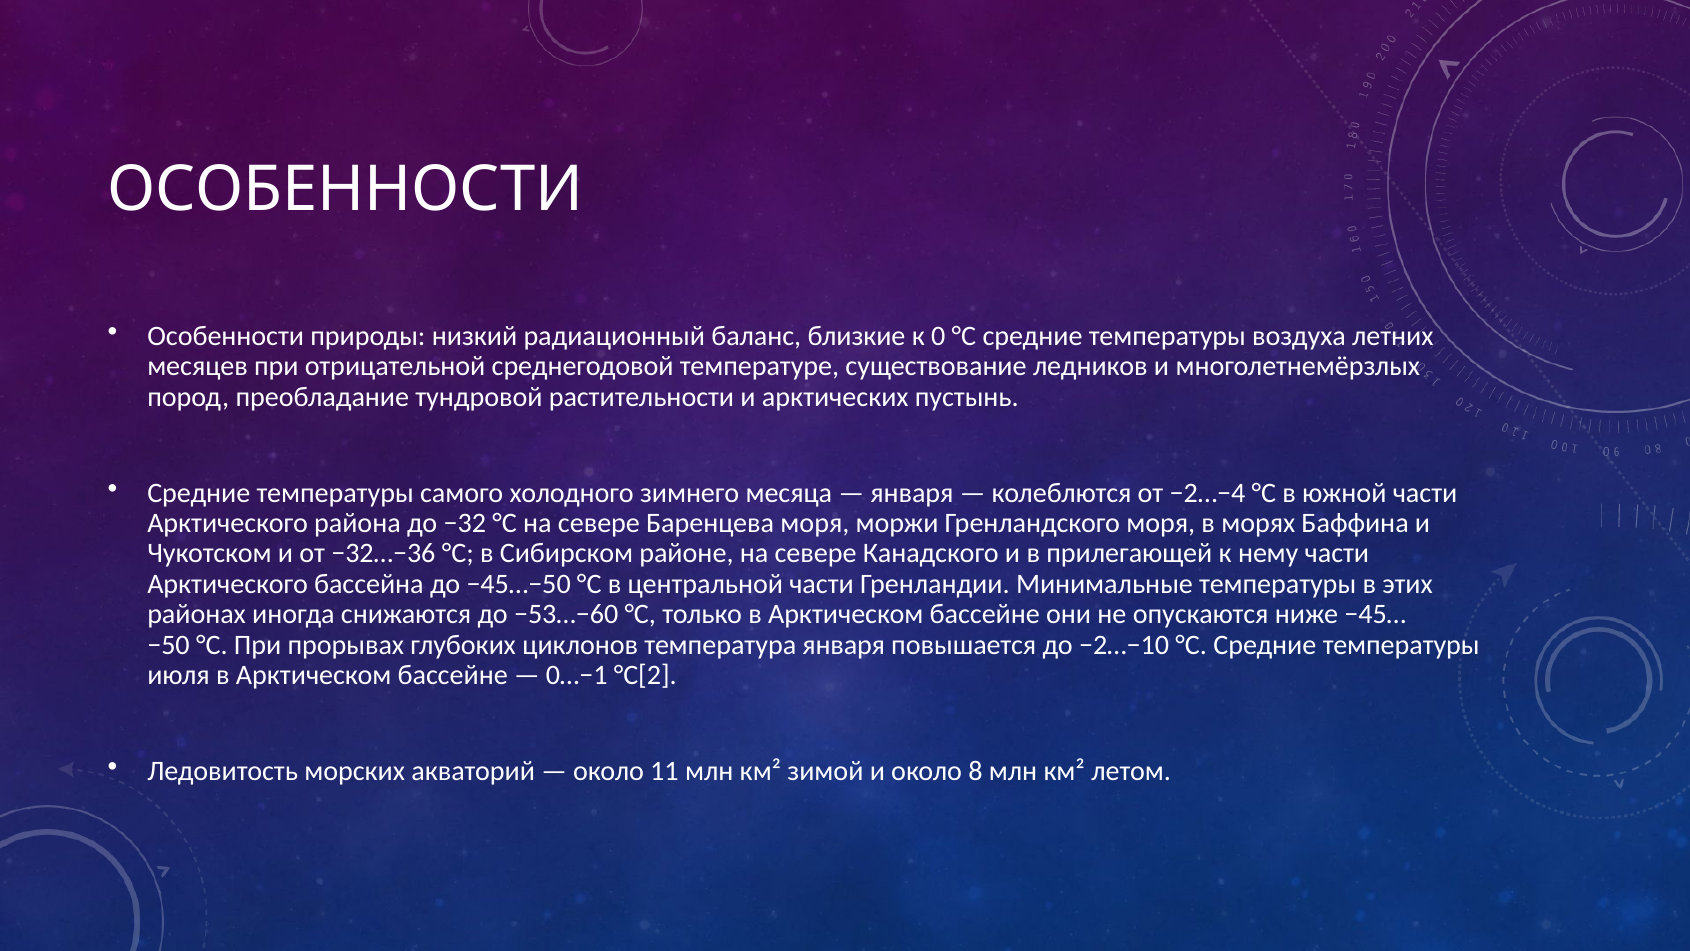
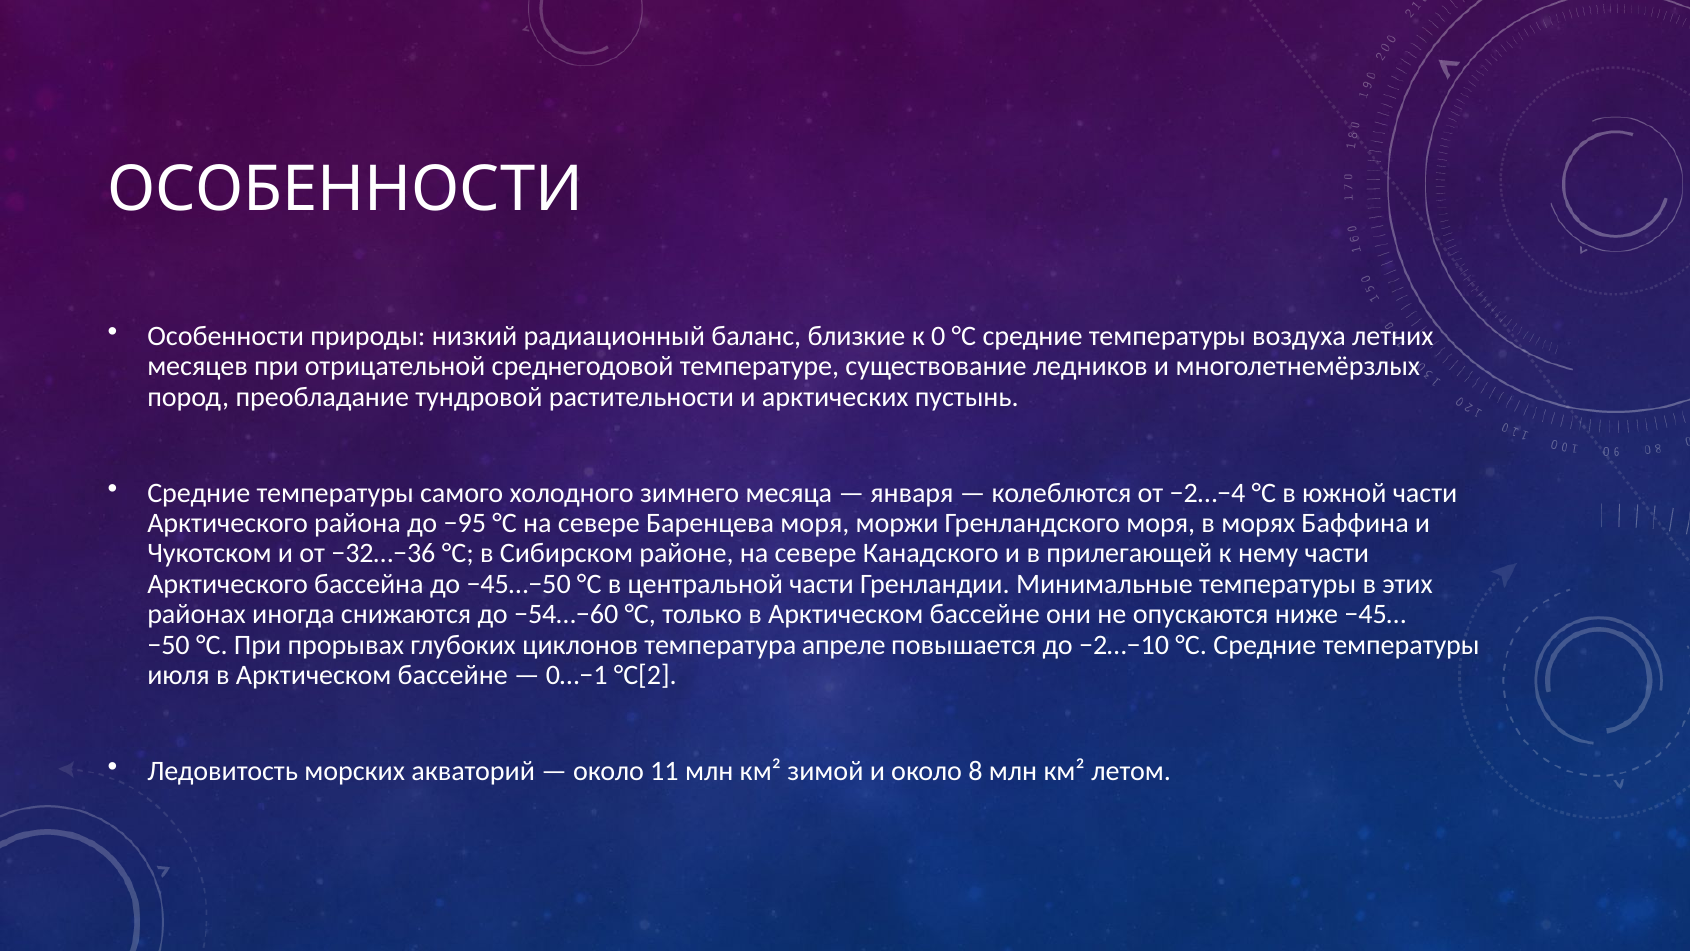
−32: −32 -> −95 (465, 523)
−53…−60: −53…−60 -> −54…−60 (566, 614)
температура января: января -> апреле (844, 645)
